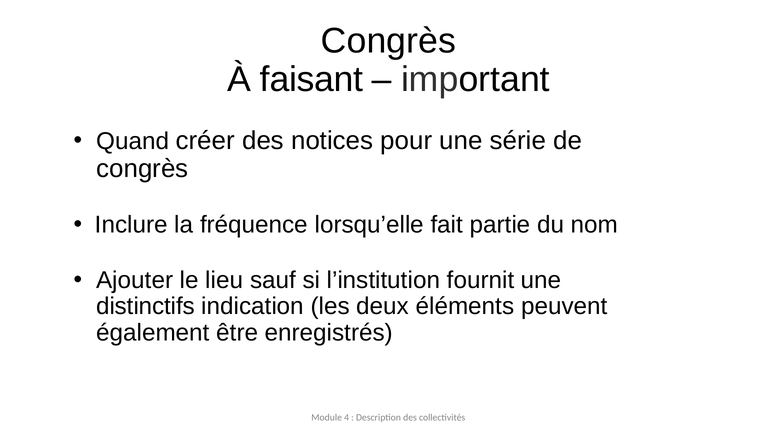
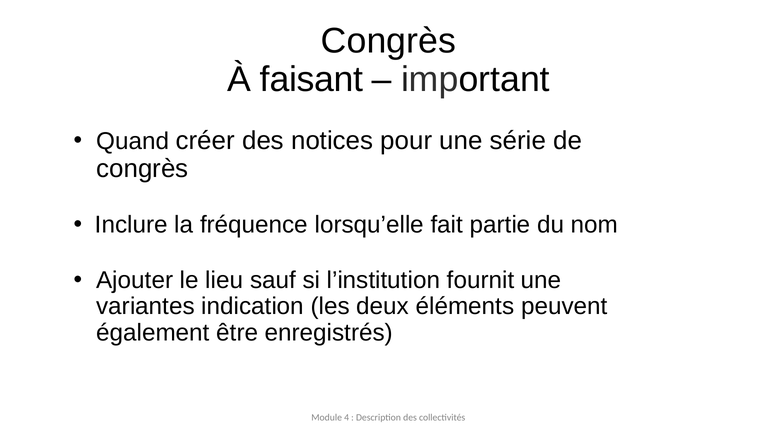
distinctifs: distinctifs -> variantes (146, 306)
